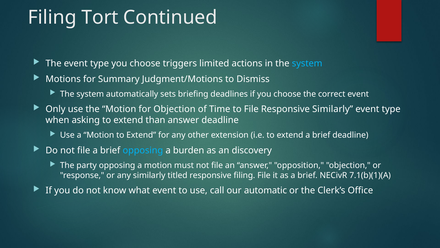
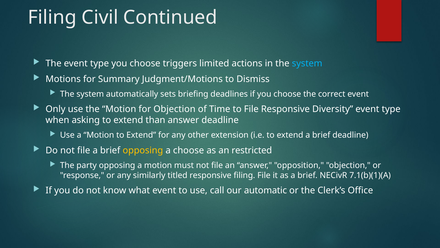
Tort: Tort -> Civil (100, 18)
Responsive Similarly: Similarly -> Diversity (333, 109)
opposing colour: light blue -> yellow (143, 150)
a burden: burden -> choose (189, 150)
discovery: discovery -> restricted (252, 150)
